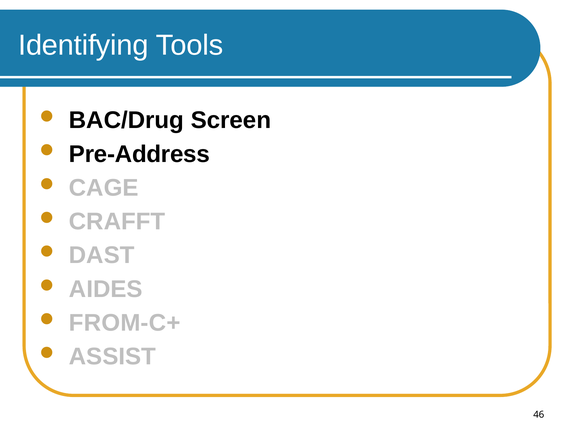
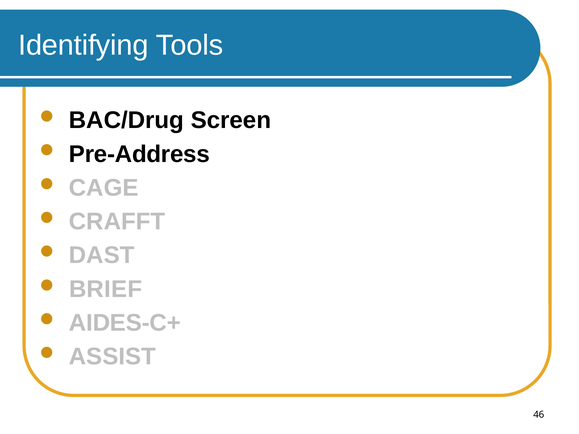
AIDES: AIDES -> BRIEF (106, 289)
FROM-C+: FROM-C+ -> AIDES-C+ (125, 323)
